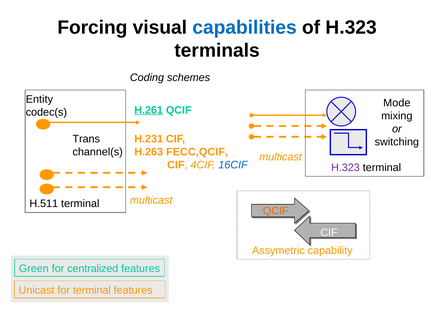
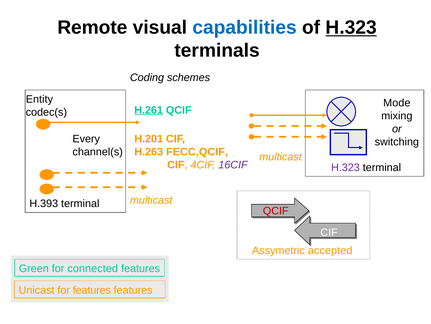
Forcing: Forcing -> Remote (93, 28)
H.323 underline: none -> present (351, 28)
Trans: Trans -> Every (86, 139)
H.231: H.231 -> H.201 (149, 139)
16CIF colour: blue -> purple (233, 164)
H.511: H.511 -> H.393 (44, 203)
QCIF colour: orange -> red (276, 210)
capability: capability -> accepted (330, 250)
centralized: centralized -> connected (93, 268)
for terminal: terminal -> features (92, 289)
